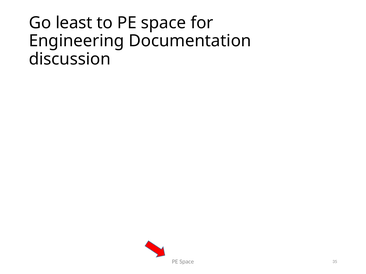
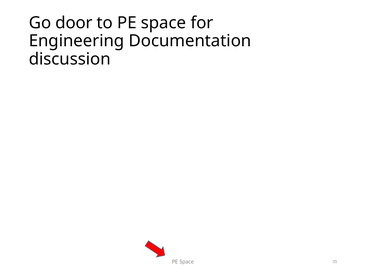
least: least -> door (74, 23)
